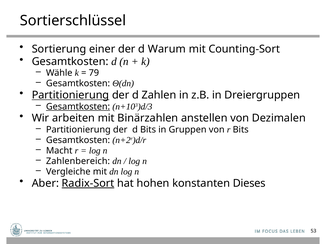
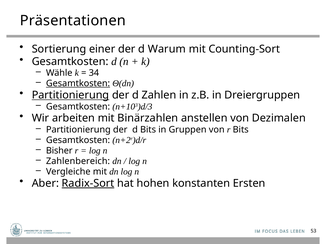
Sortierschlüssel: Sortierschlüssel -> Präsentationen (73, 21)
79: 79 -> 34 (94, 73)
Gesamtkosten underline: none -> present (78, 84)
Gesamtkosten underline: present -> none (78, 107)
Macht: Macht -> Bisher (59, 151)
Dieses: Dieses -> Ersten (249, 184)
